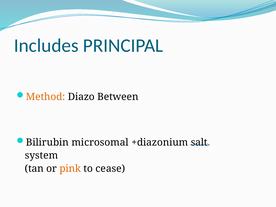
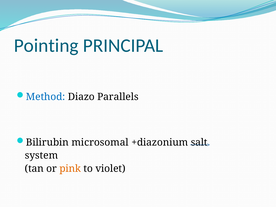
Includes: Includes -> Pointing (46, 46)
Method colour: orange -> blue (46, 97)
Between: Between -> Parallels (118, 97)
cease: cease -> violet (110, 169)
